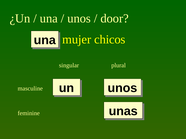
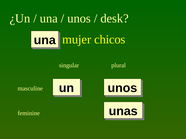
door: door -> desk (115, 19)
